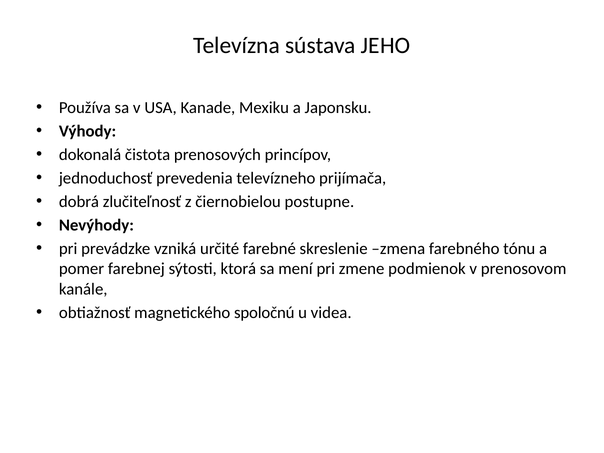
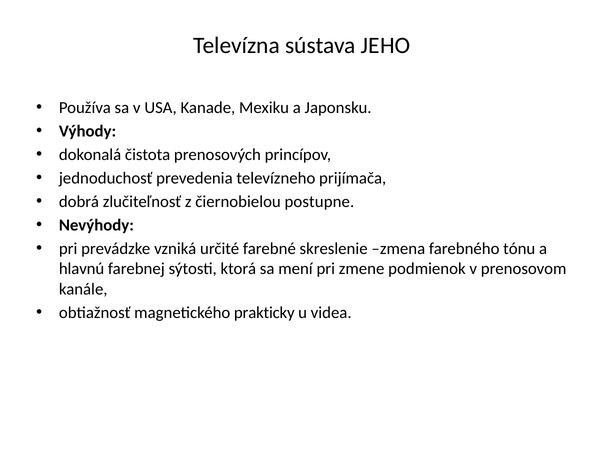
pomer: pomer -> hlavnú (82, 269)
spoločnú: spoločnú -> prakticky (264, 313)
